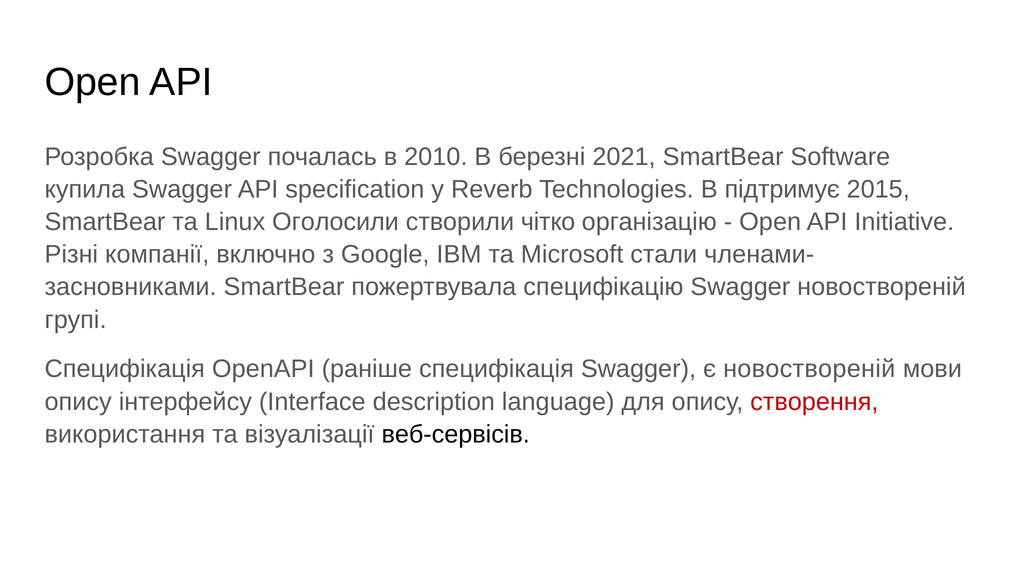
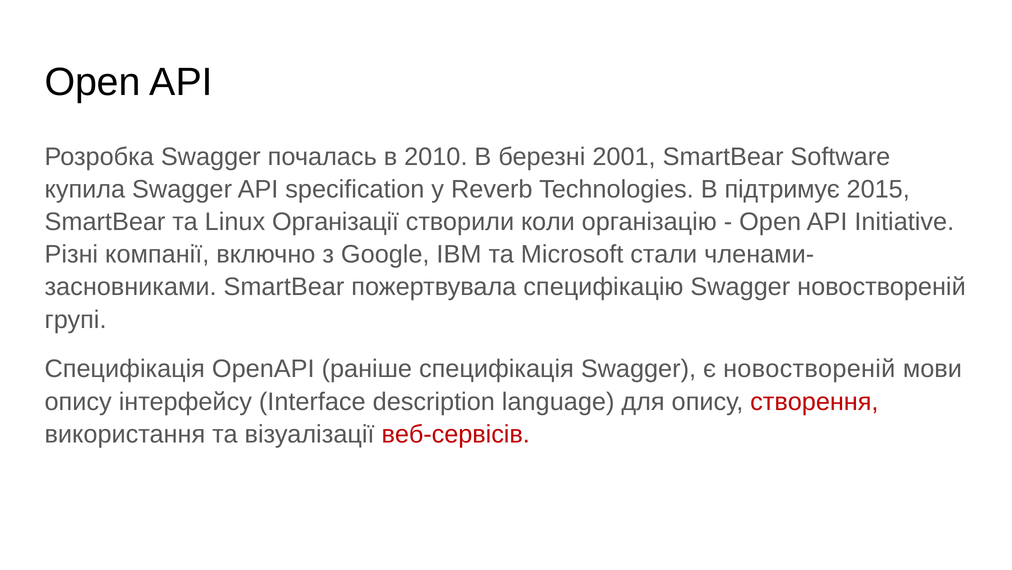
2021: 2021 -> 2001 (624, 156)
Оголосили: Оголосили -> Організації (336, 222)
чітко: чітко -> коли (548, 222)
веб-сервісів colour: black -> red (456, 434)
